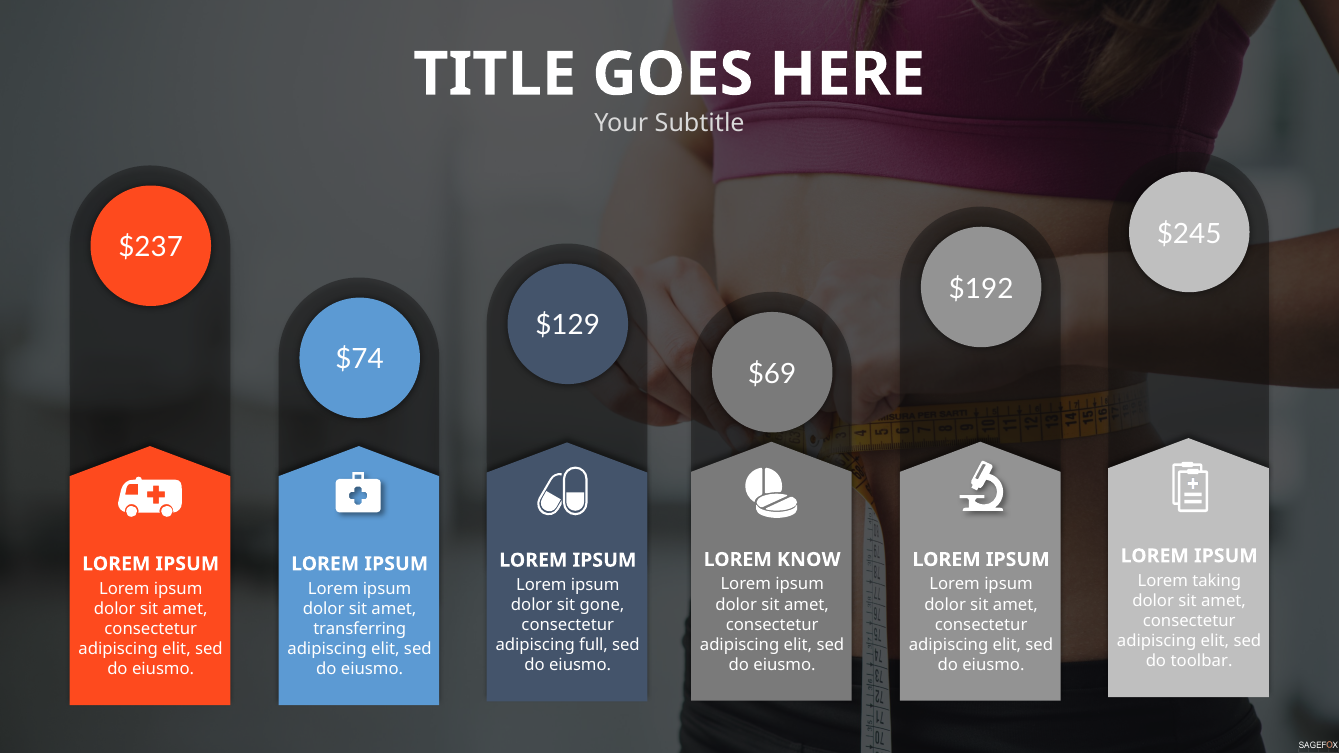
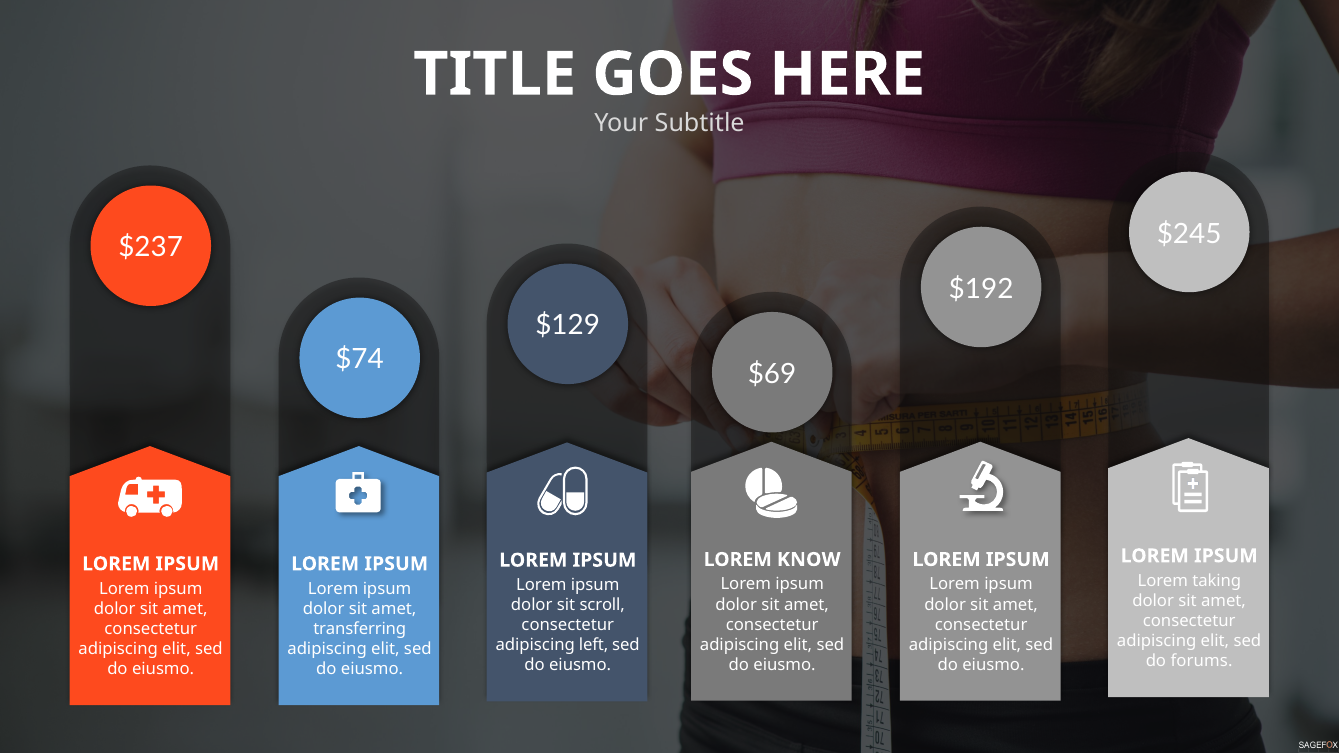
gone: gone -> scroll (602, 605)
full: full -> left (594, 646)
toolbar: toolbar -> forums (1201, 661)
